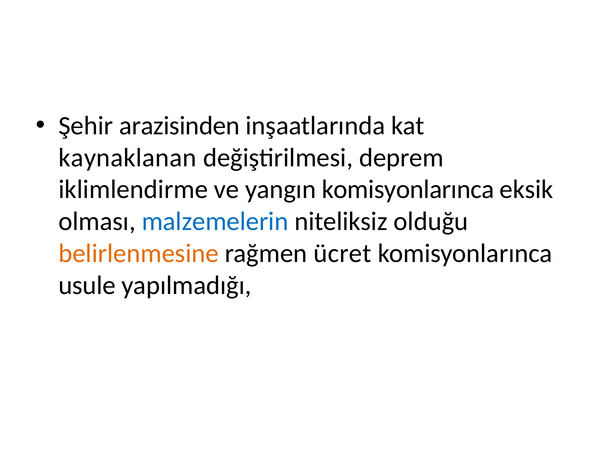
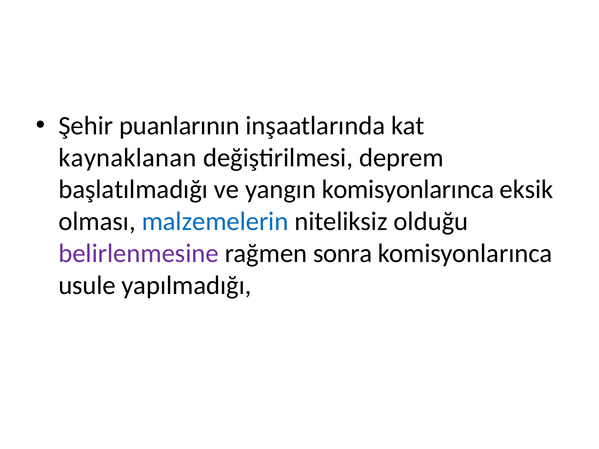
arazisinden: arazisinden -> puanlarının (179, 126)
iklimlendirme: iklimlendirme -> başlatılmadığı (133, 190)
belirlenmesine colour: orange -> purple (139, 254)
ücret: ücret -> sonra (343, 254)
